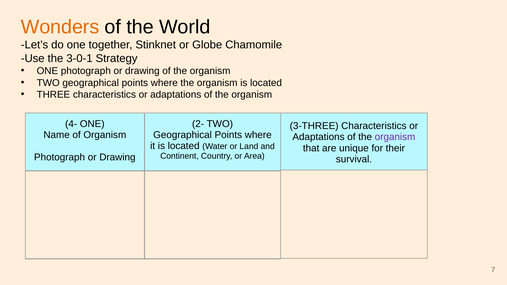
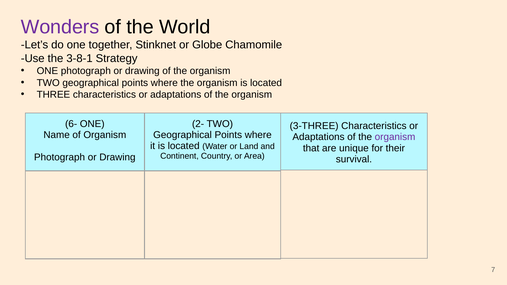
Wonders colour: orange -> purple (60, 27)
3-0-1: 3-0-1 -> 3-8-1 (80, 58)
4-: 4- -> 6- (71, 124)
